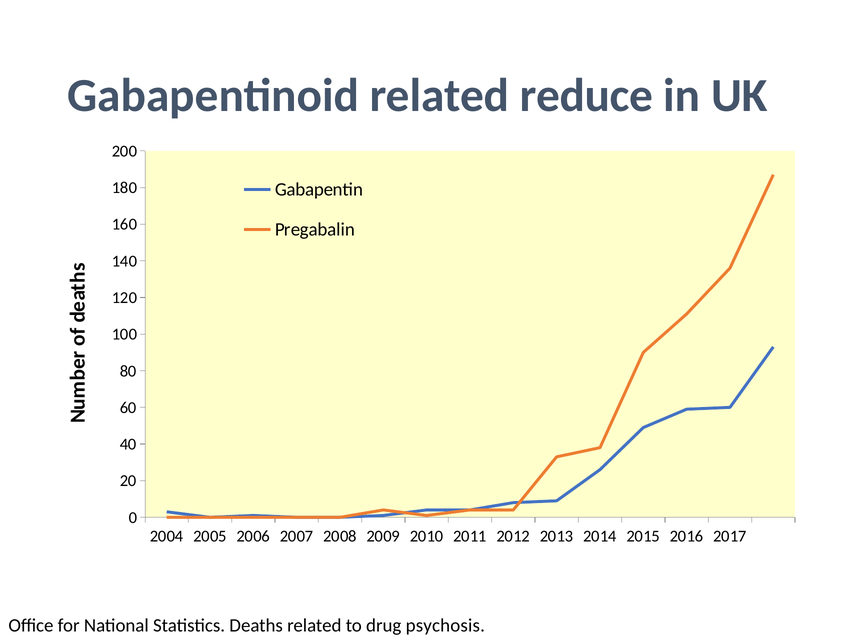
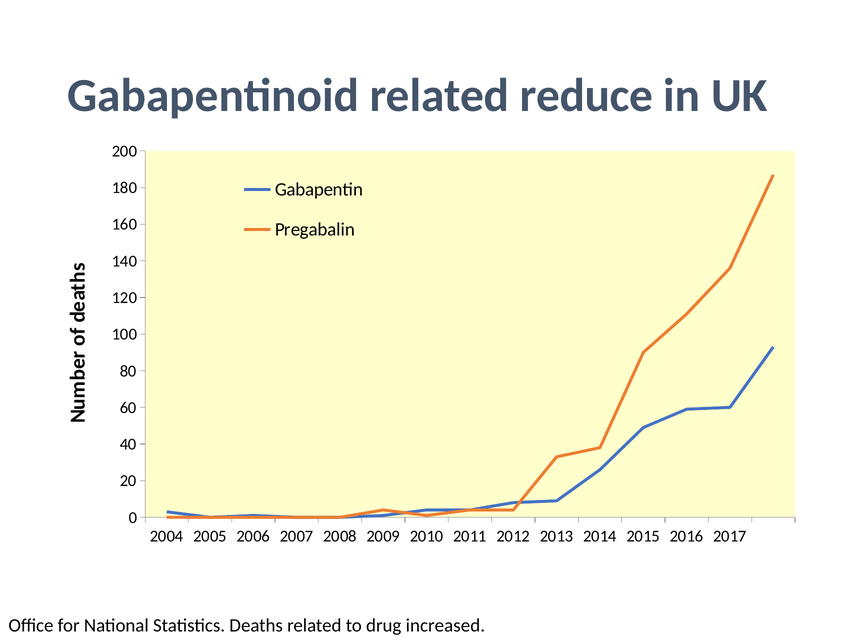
psychosis: psychosis -> increased (445, 625)
